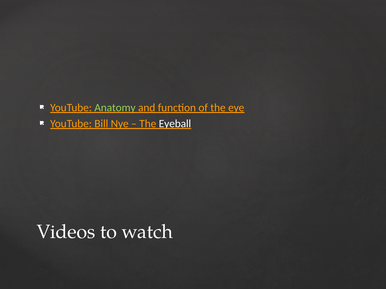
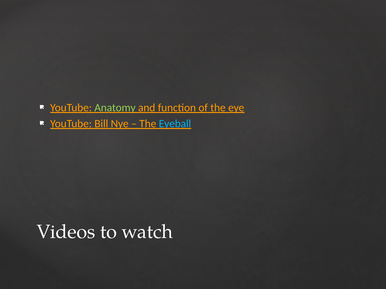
Eyeball colour: white -> light blue (175, 124)
